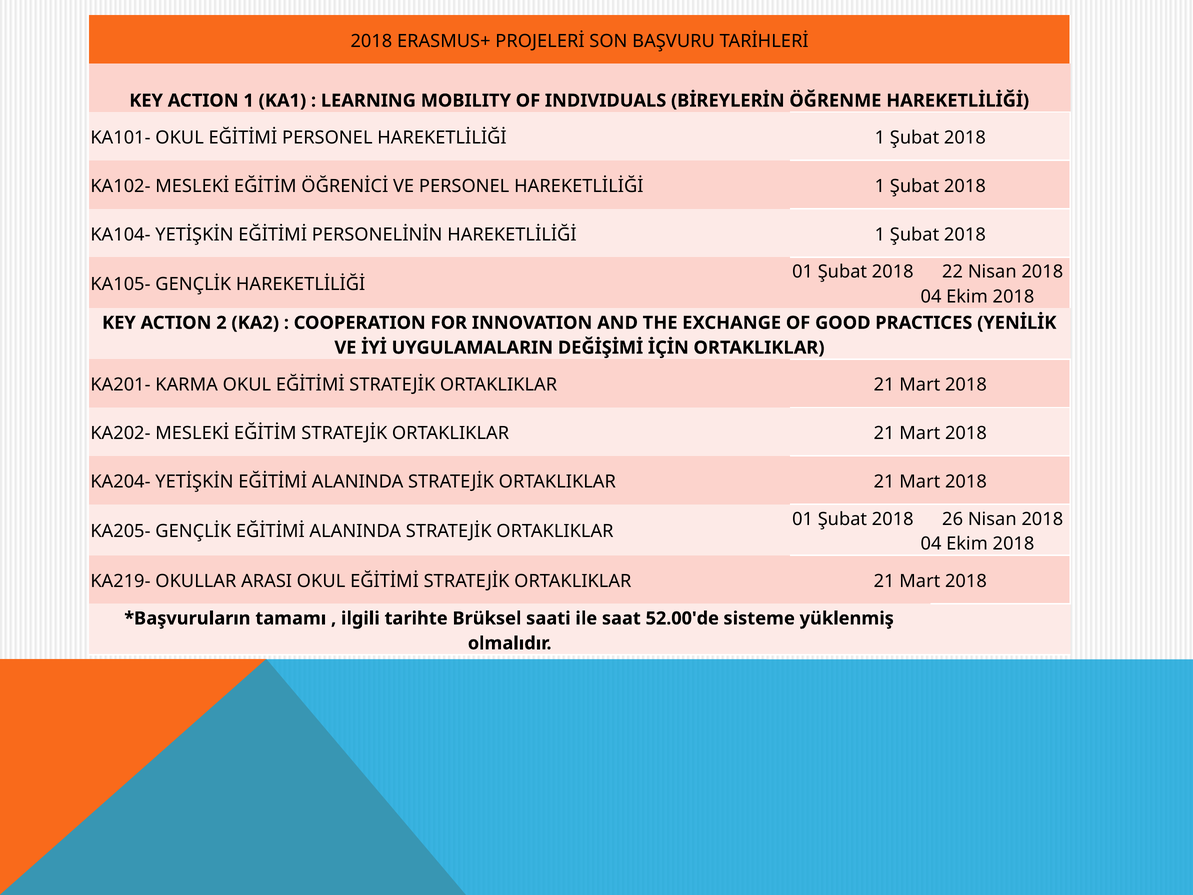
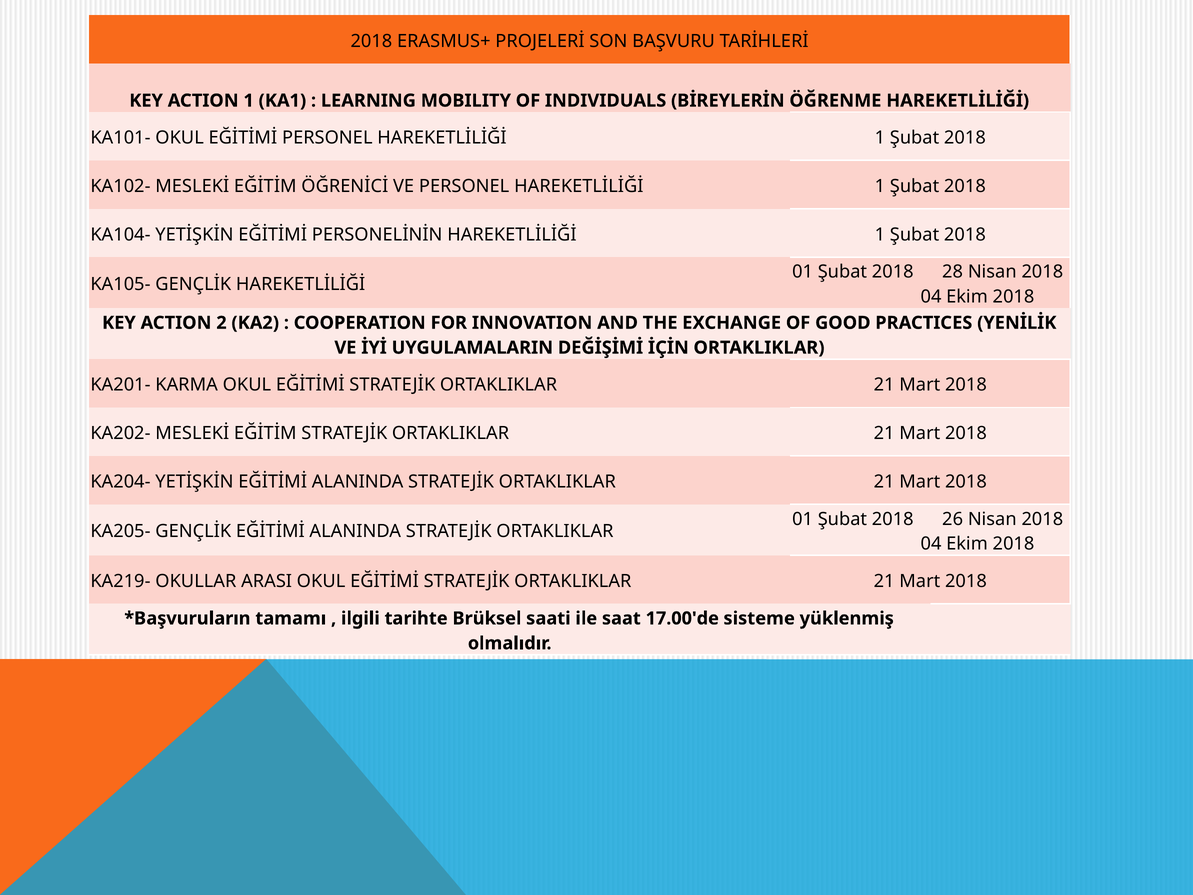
22: 22 -> 28 (953, 272)
52.00'de: 52.00'de -> 17.00'de (682, 618)
